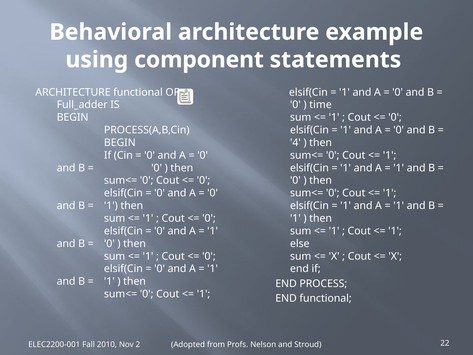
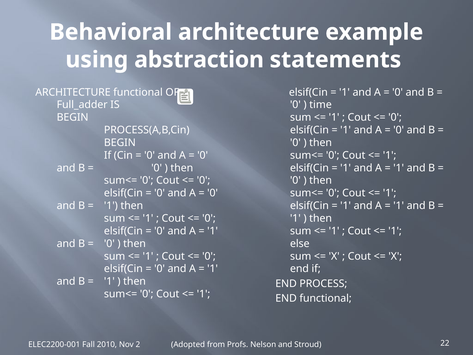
component: component -> abstraction (199, 60)
4: 4 -> 0 (295, 143)
